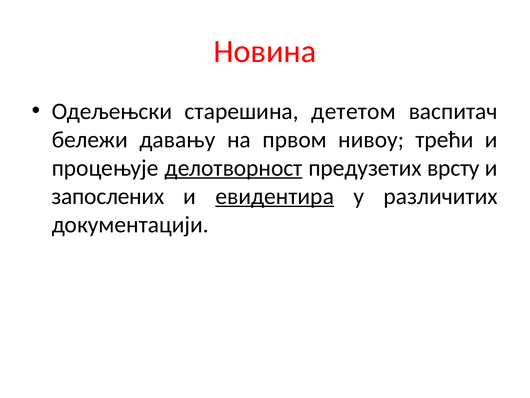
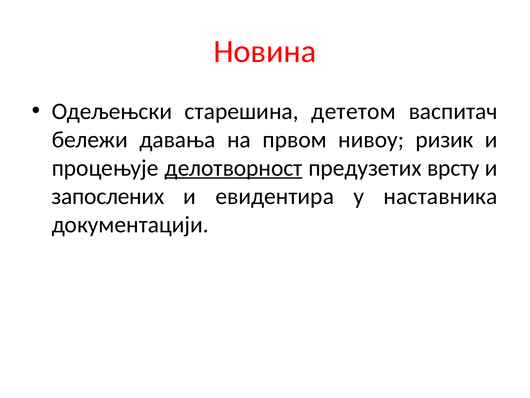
давању: давању -> давања (177, 139)
трећи: трећи -> ризик (445, 139)
евидентира underline: present -> none (275, 196)
различитих: различитих -> наставника (441, 196)
